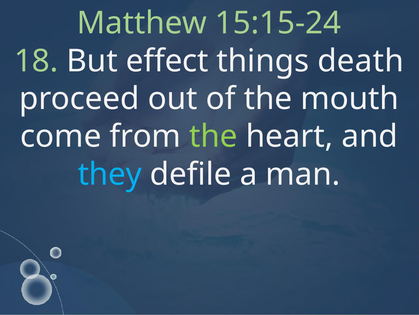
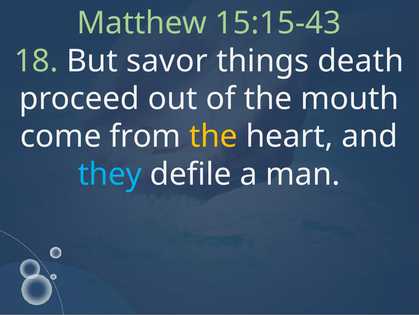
15:15-24: 15:15-24 -> 15:15-43 (278, 23)
effect: effect -> savor (167, 61)
the colour: light green -> yellow (213, 136)
